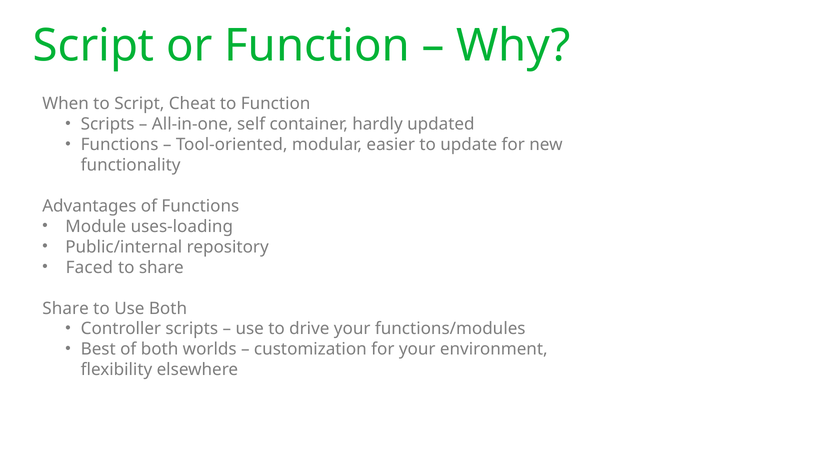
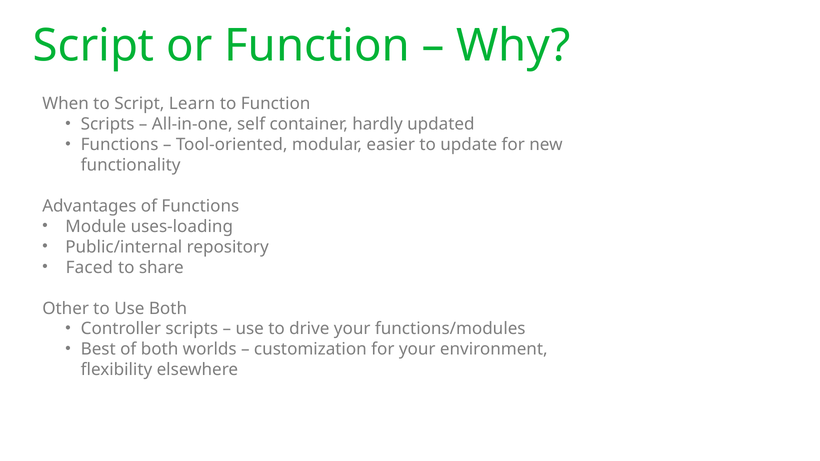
Cheat: Cheat -> Learn (192, 104)
Share: Share -> Other (66, 309)
